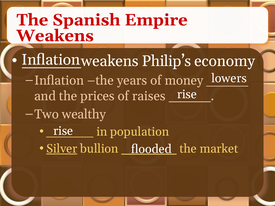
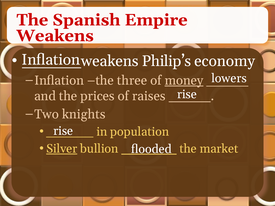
years: years -> three (132, 81)
money underline: none -> present (184, 81)
wealthy: wealthy -> knights (84, 114)
